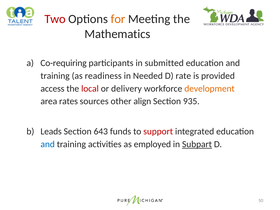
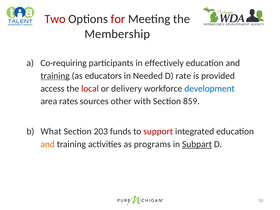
for colour: orange -> red (118, 19)
Mathematics: Mathematics -> Membership (117, 34)
submitted: submitted -> effectively (164, 63)
training underline: none -> present (55, 76)
readiness: readiness -> educators (103, 76)
development colour: orange -> blue (210, 89)
align: align -> with (142, 101)
935: 935 -> 859 (191, 101)
Leads: Leads -> What (51, 132)
643: 643 -> 203 (101, 132)
and colour: blue -> orange (48, 144)
employed: employed -> programs (152, 144)
